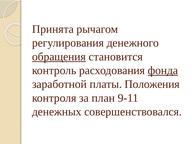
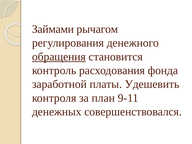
Принята: Принята -> Займами (53, 29)
фонда underline: present -> none (163, 70)
Положения: Положения -> Удешевить (152, 84)
